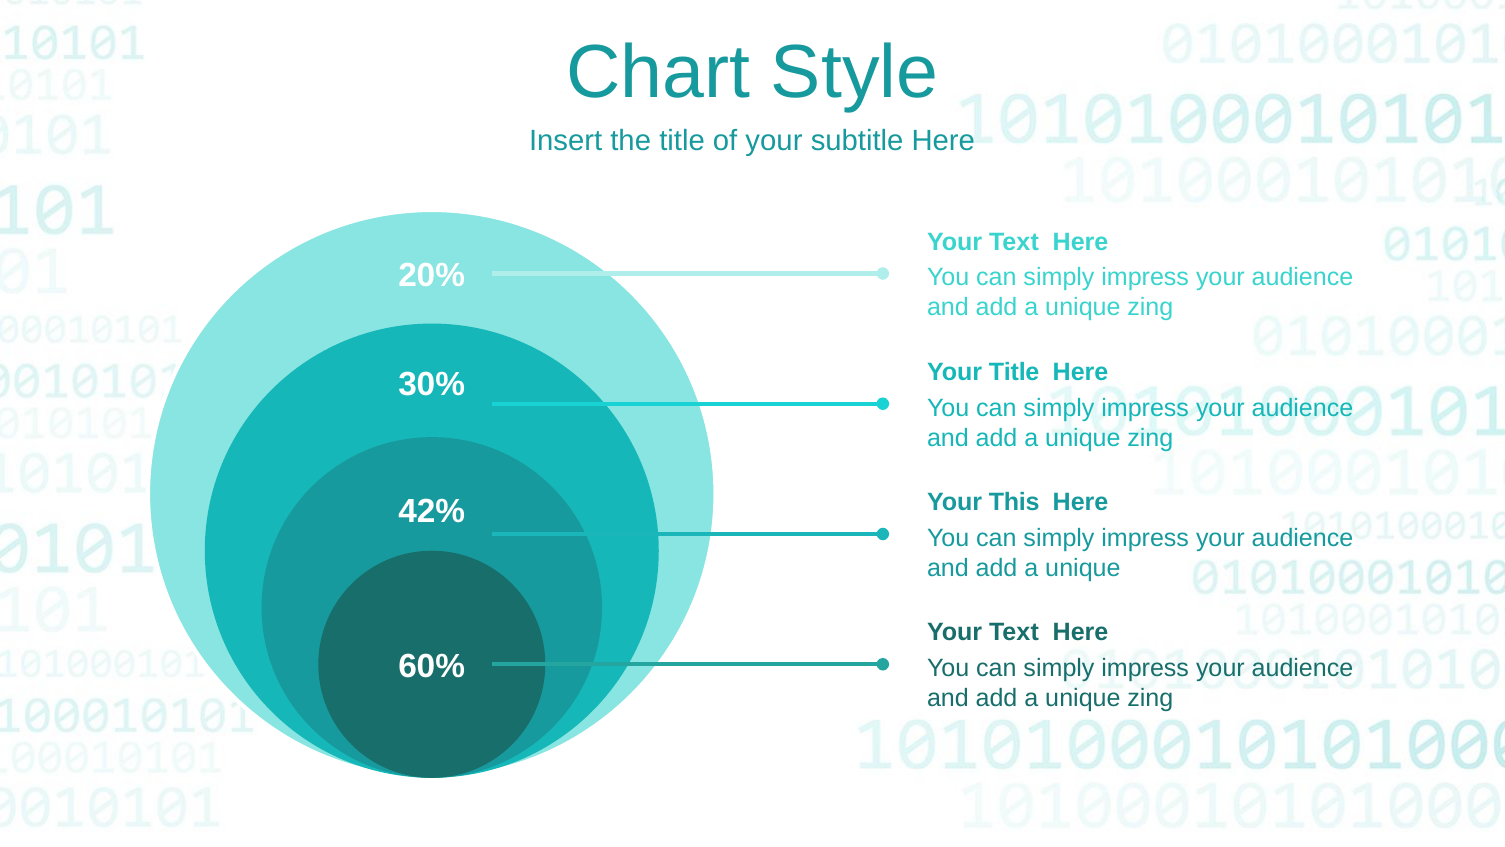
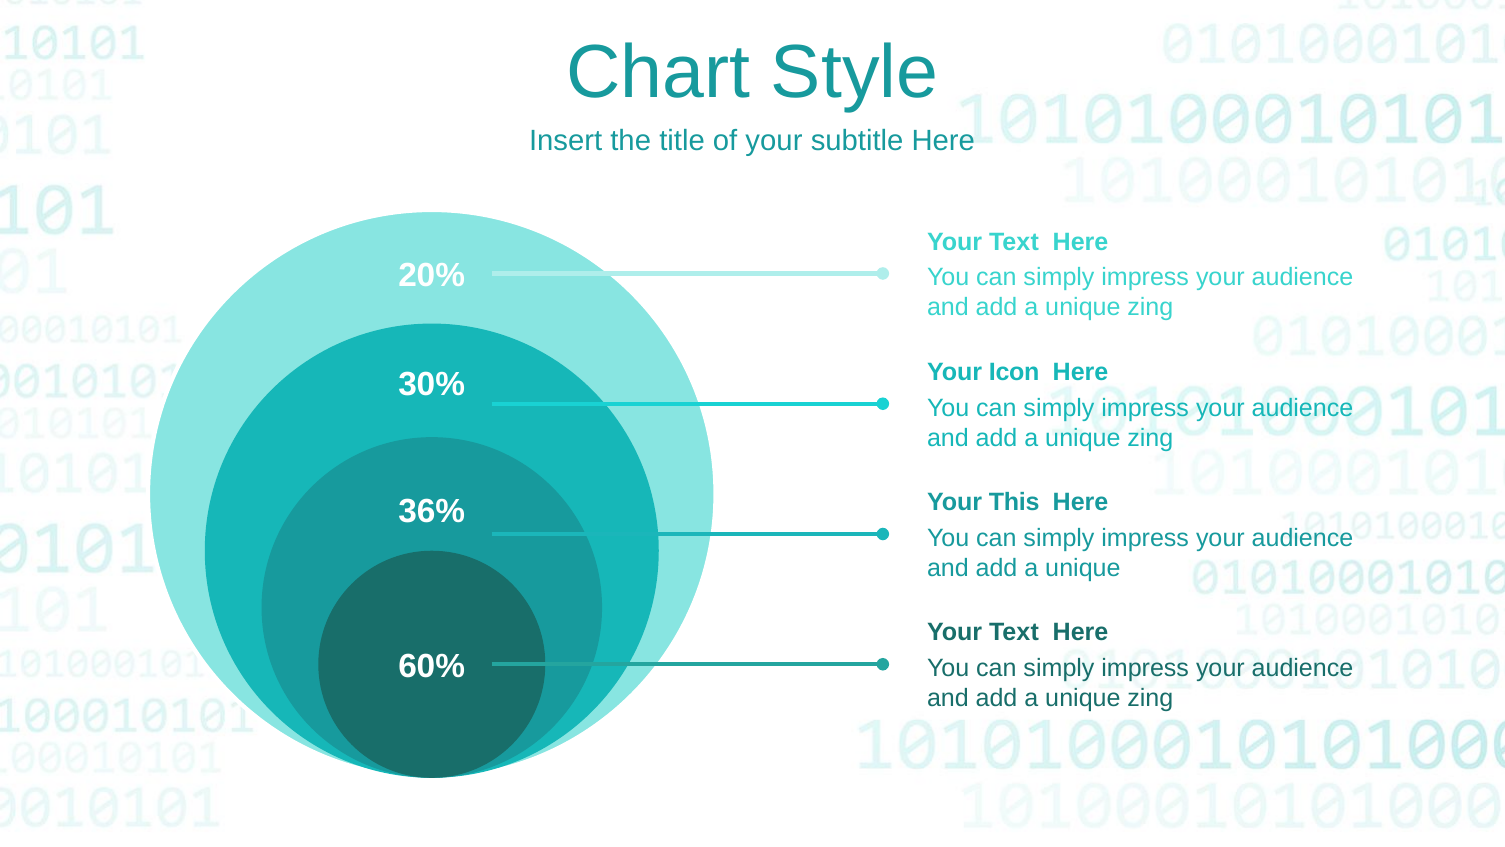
Your Title: Title -> Icon (1014, 372)
42%: 42% -> 36% (432, 511)
